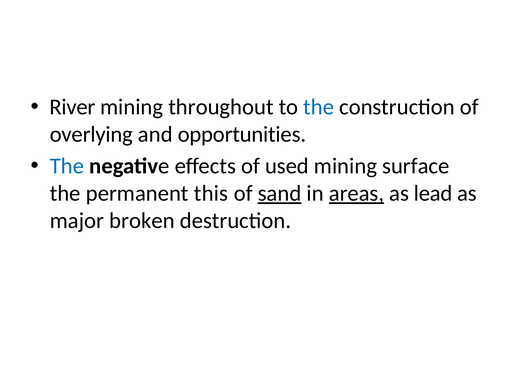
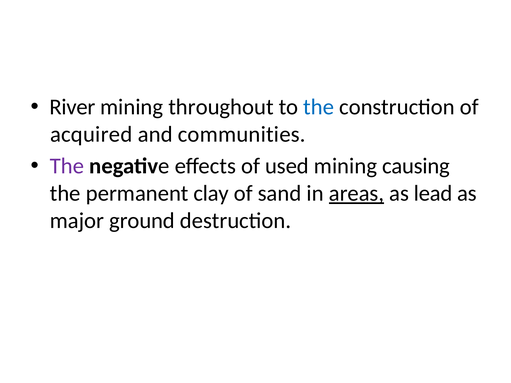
overlying: overlying -> acquired (91, 134)
opportunities: opportunities -> communities (242, 134)
The colour: blue -> purple (67, 166)
surface: surface -> causing (416, 166)
this: this -> clay (211, 194)
sand underline: present -> none (280, 194)
broken: broken -> ground (142, 221)
